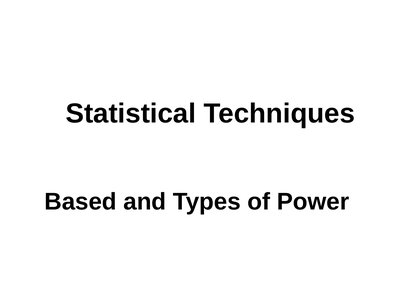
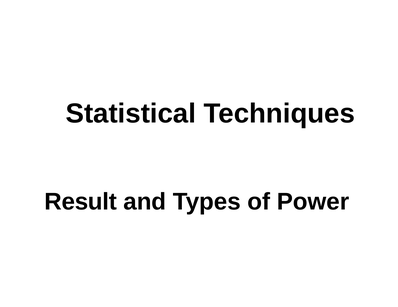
Based: Based -> Result (81, 202)
